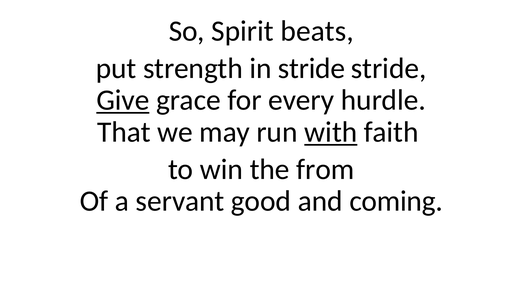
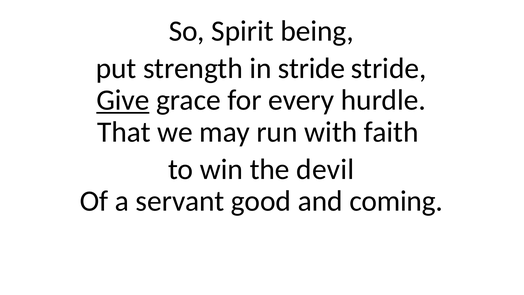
beats: beats -> being (317, 31)
with underline: present -> none (331, 132)
from: from -> devil (325, 169)
